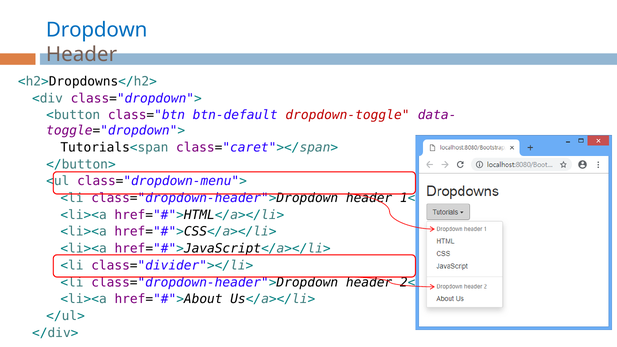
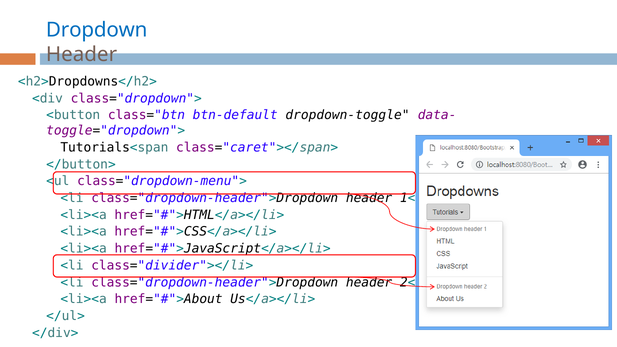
dropdown-toggle colour: red -> black (347, 115)
